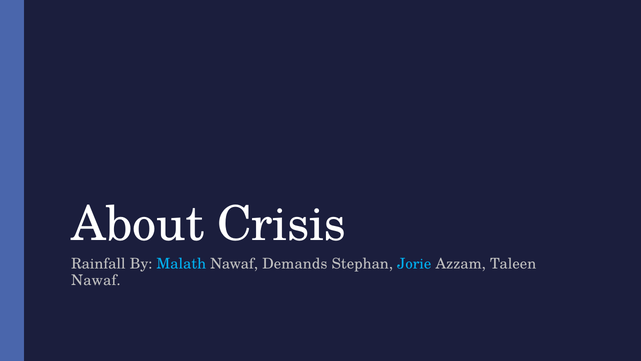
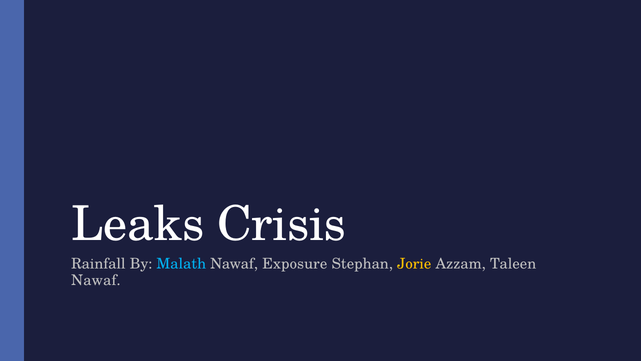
About: About -> Leaks (138, 224)
Demands: Demands -> Exposure (295, 263)
Jorie colour: light blue -> yellow (414, 263)
